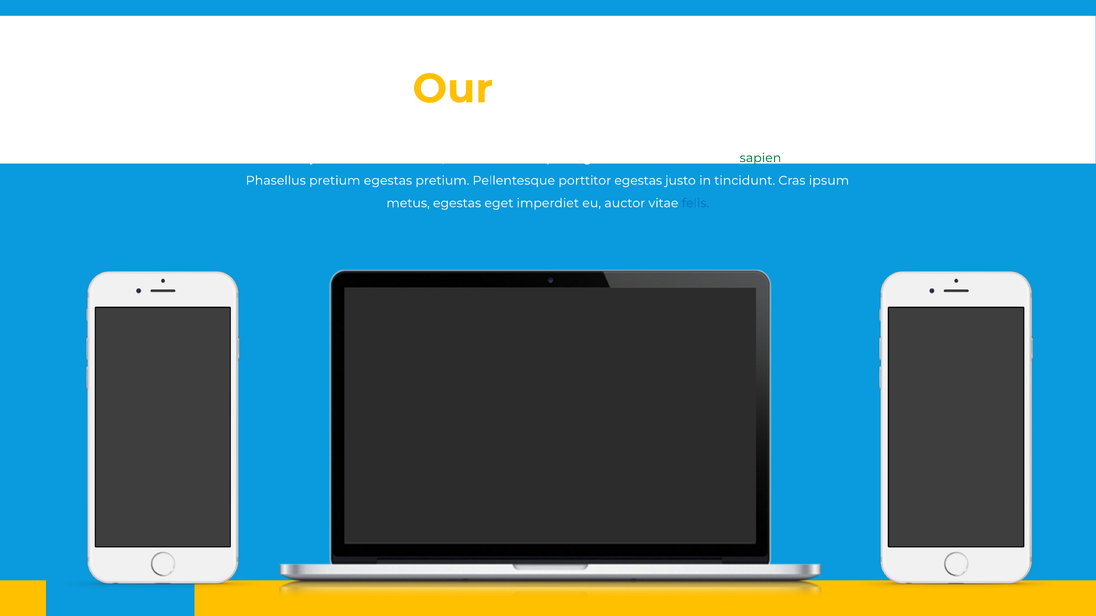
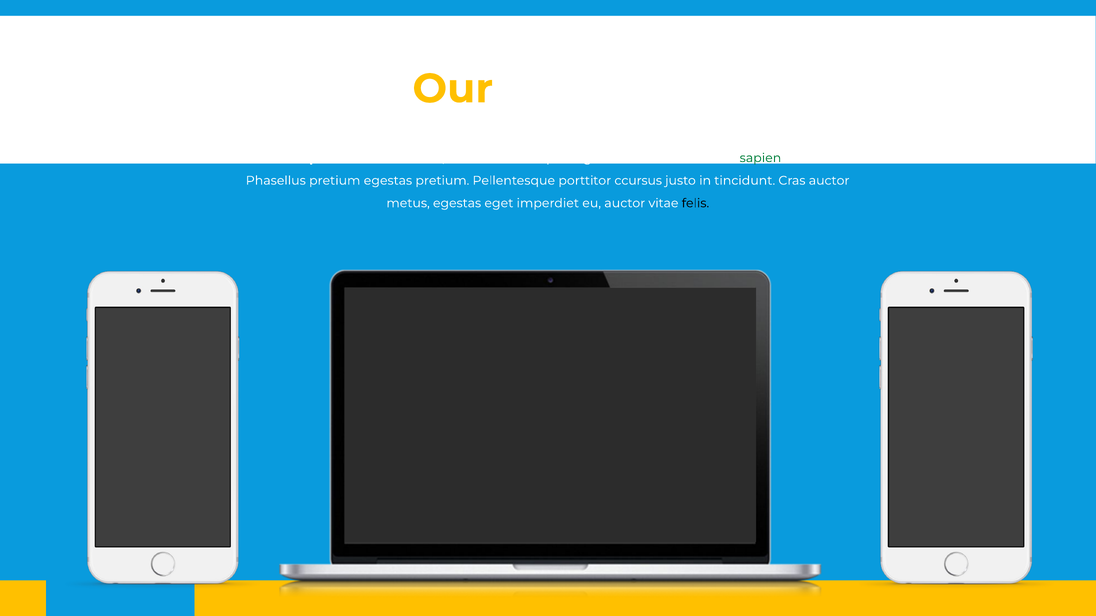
porttitor egestas: egestas -> ccursus (638, 181)
Cras ipsum: ipsum -> auctor (829, 181)
felis colour: blue -> black (695, 203)
